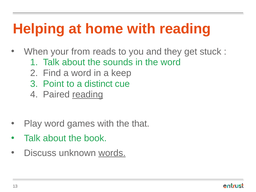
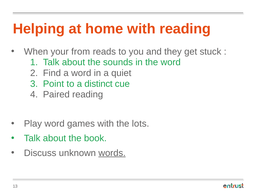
keep: keep -> quiet (121, 73)
reading underline: present -> none (88, 94)
that: that -> lots (141, 124)
